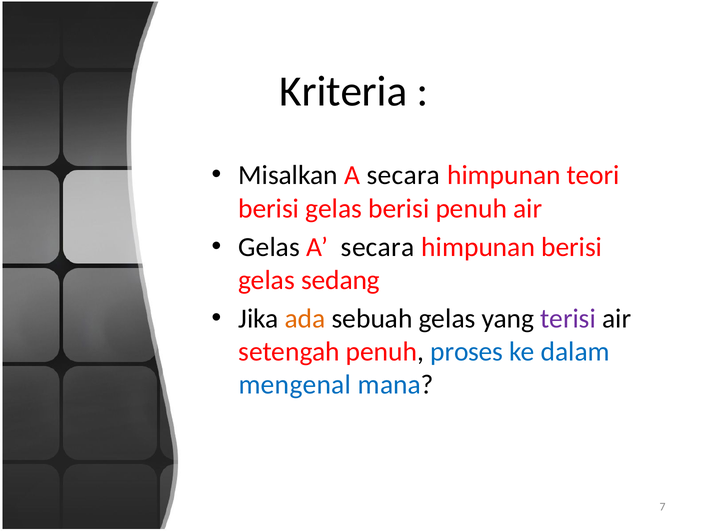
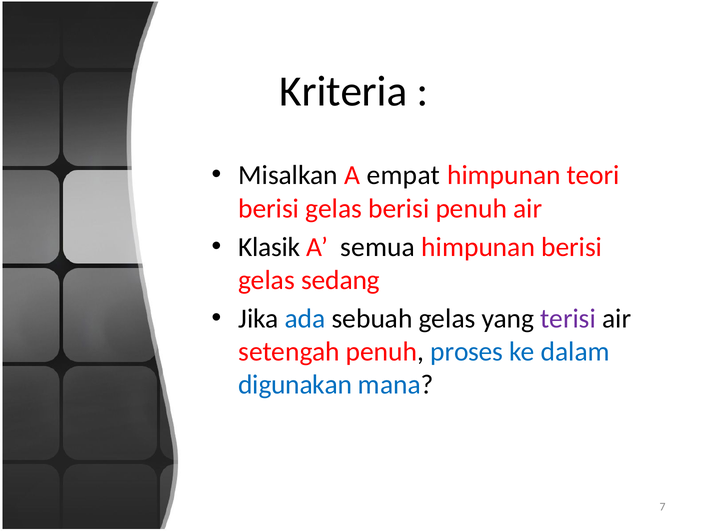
Misalkan A secara: secara -> empat (403, 175)
Gelas: Gelas -> Klasik (269, 247)
secara: secara -> semua (378, 247)
ada colour: orange -> blue (305, 319)
mengenal: mengenal -> digunakan (295, 385)
